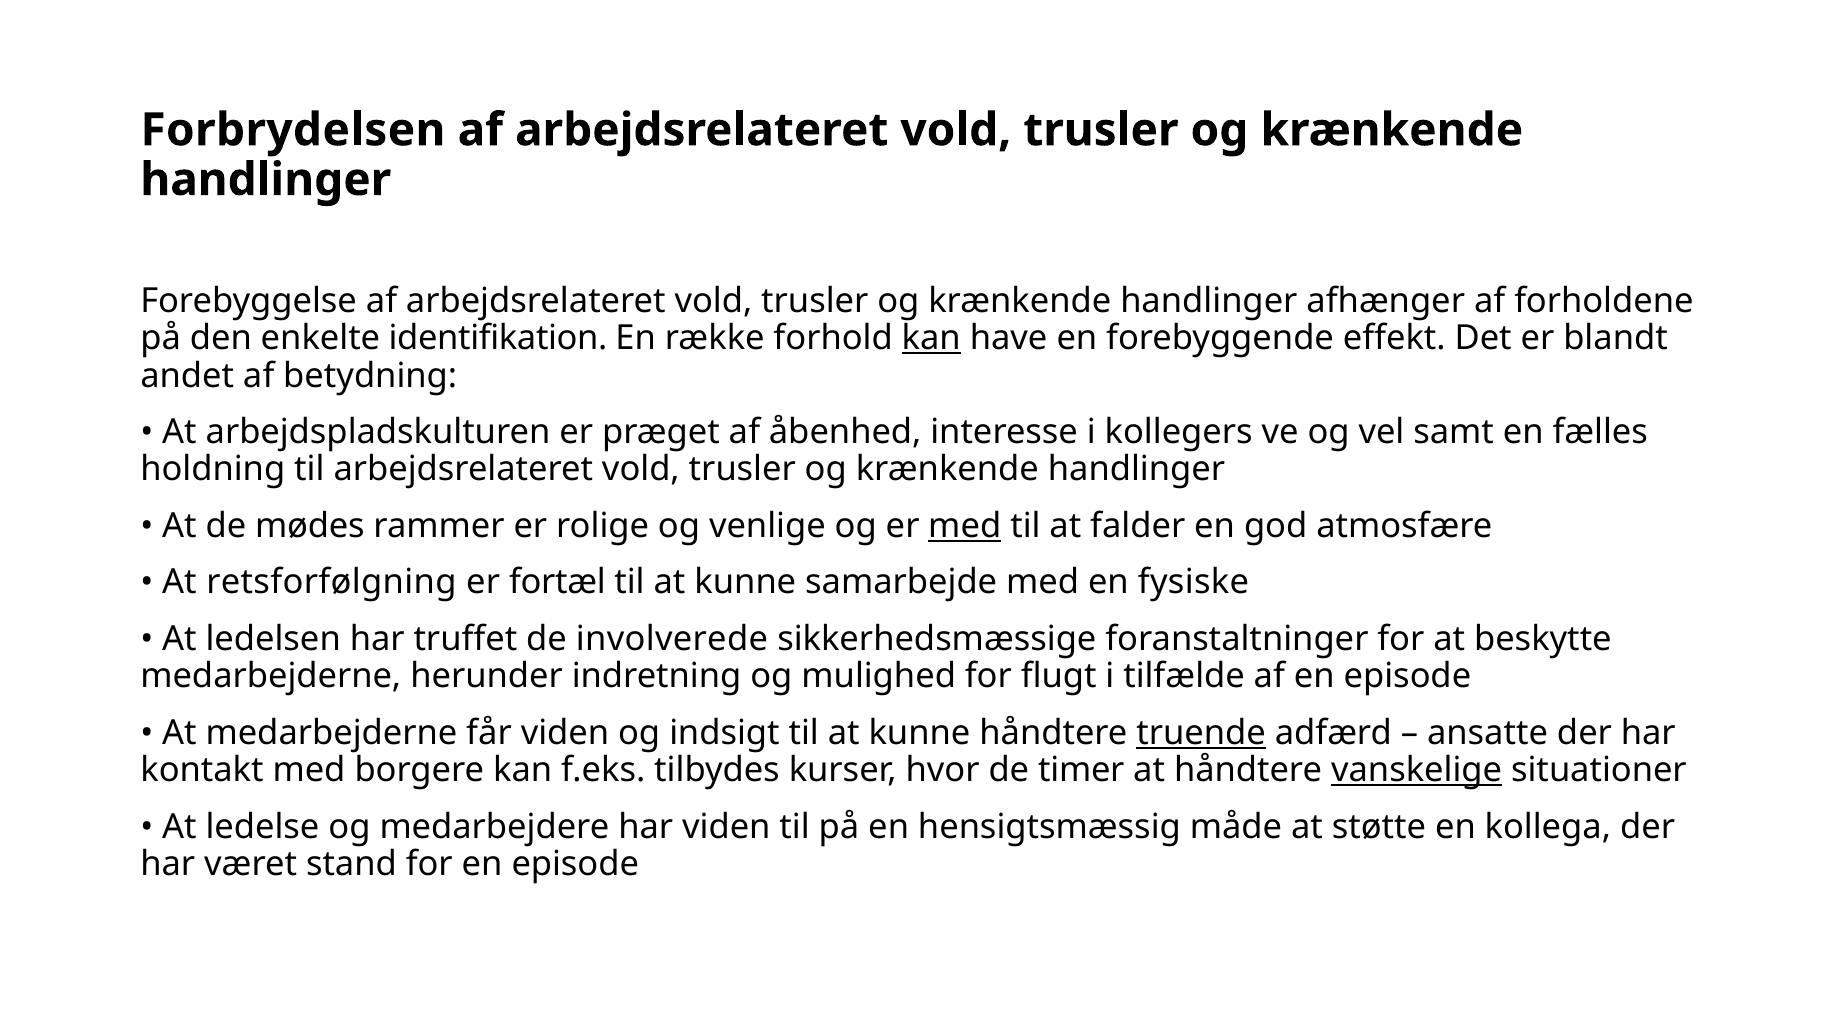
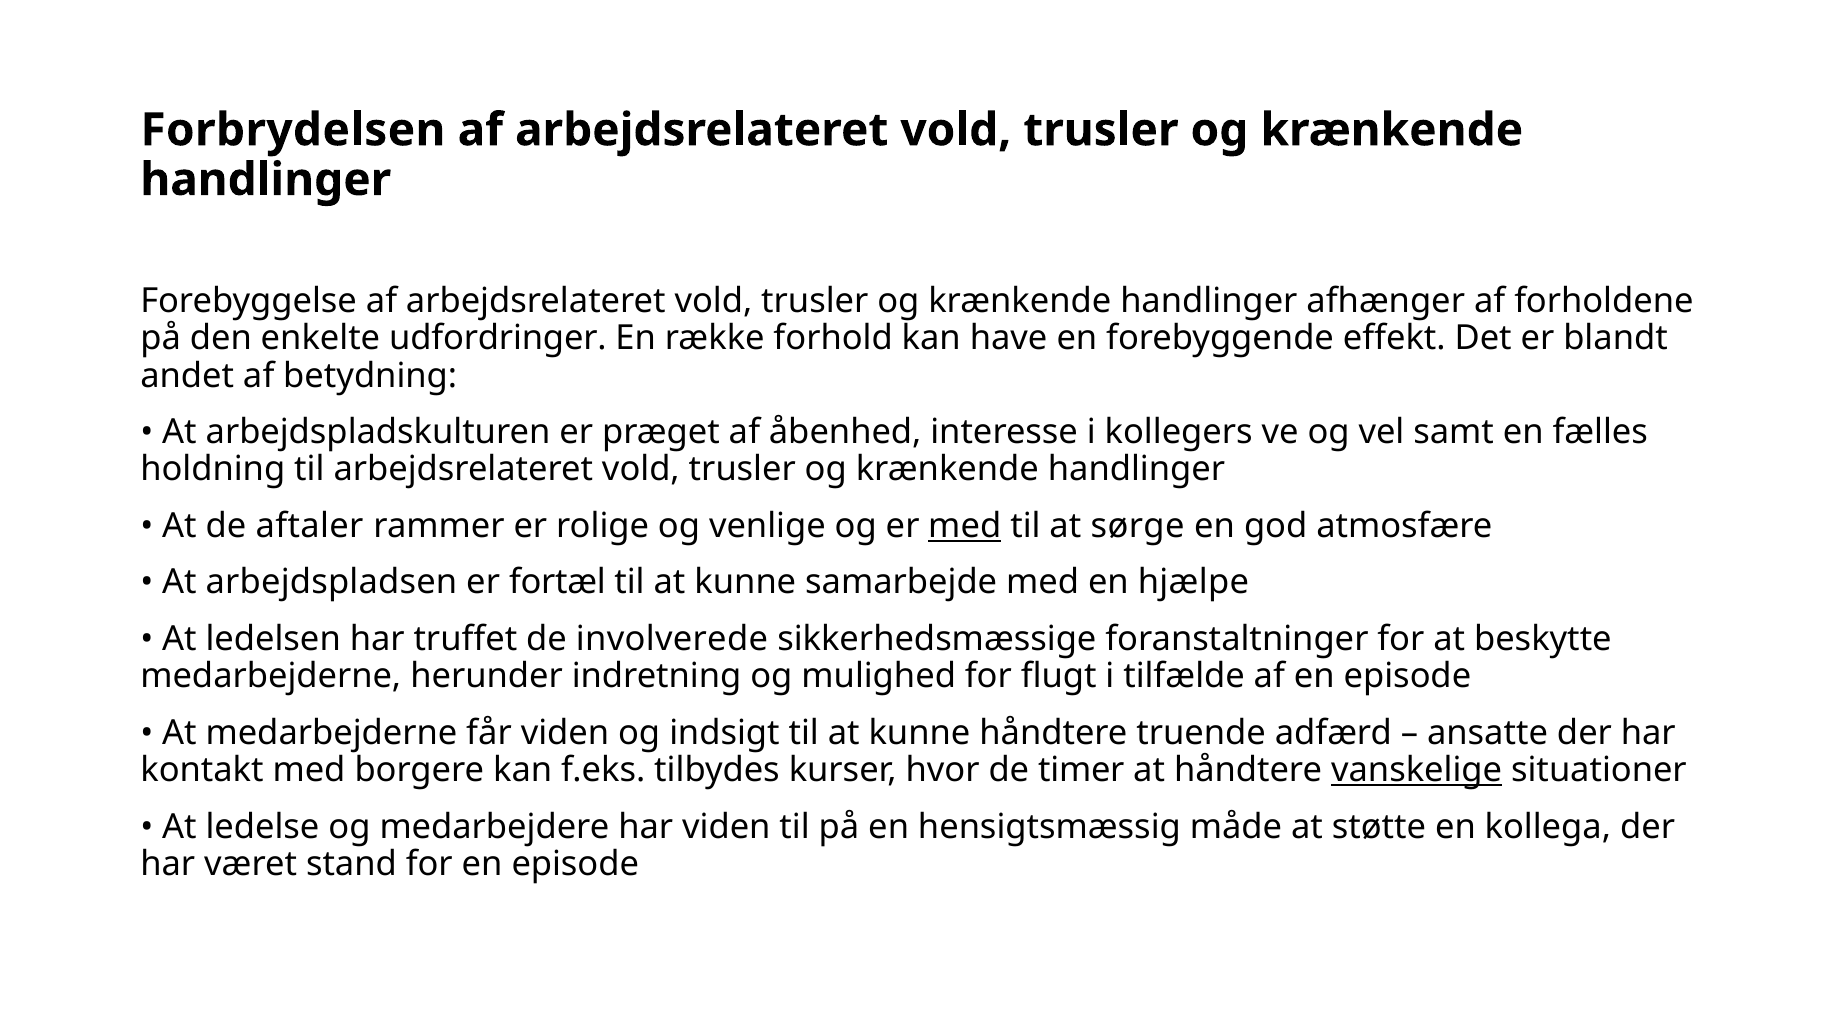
identifikation: identifikation -> udfordringer (498, 338)
kan underline: present -> none (931, 338)
mødes: mødes -> aftaler (310, 526)
falder: falder -> sørge (1138, 526)
retsforfølgning: retsforfølgning -> arbejdspladsen (331, 582)
fysiske: fysiske -> hjælpe (1193, 582)
truende underline: present -> none (1201, 733)
